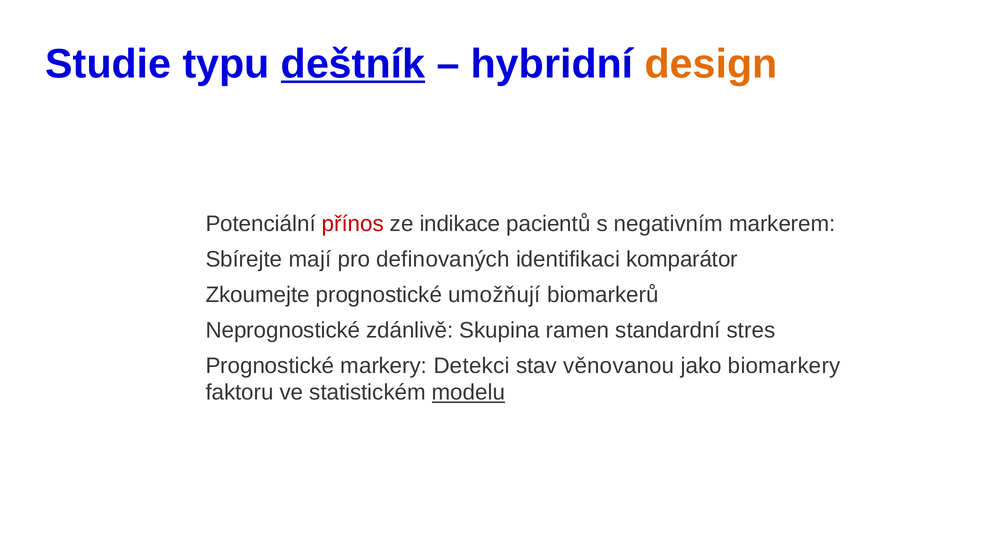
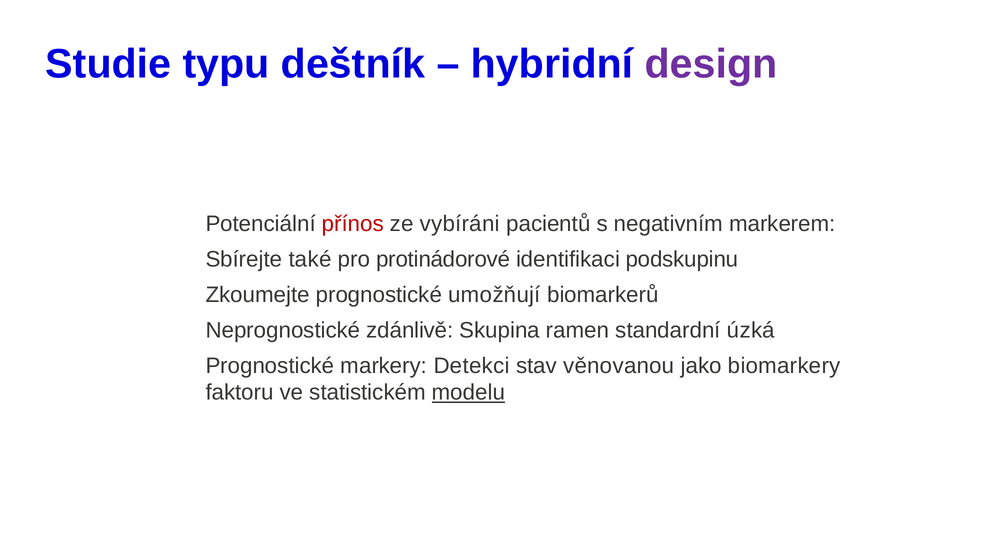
deštník underline: present -> none (353, 64)
design colour: orange -> purple (711, 64)
indikace: indikace -> vybíráni (460, 224)
mají: mají -> také (310, 259)
definovaných: definovaných -> protinádorové (443, 259)
komparátor: komparátor -> podskupinu (682, 259)
stres: stres -> úzká (751, 330)
